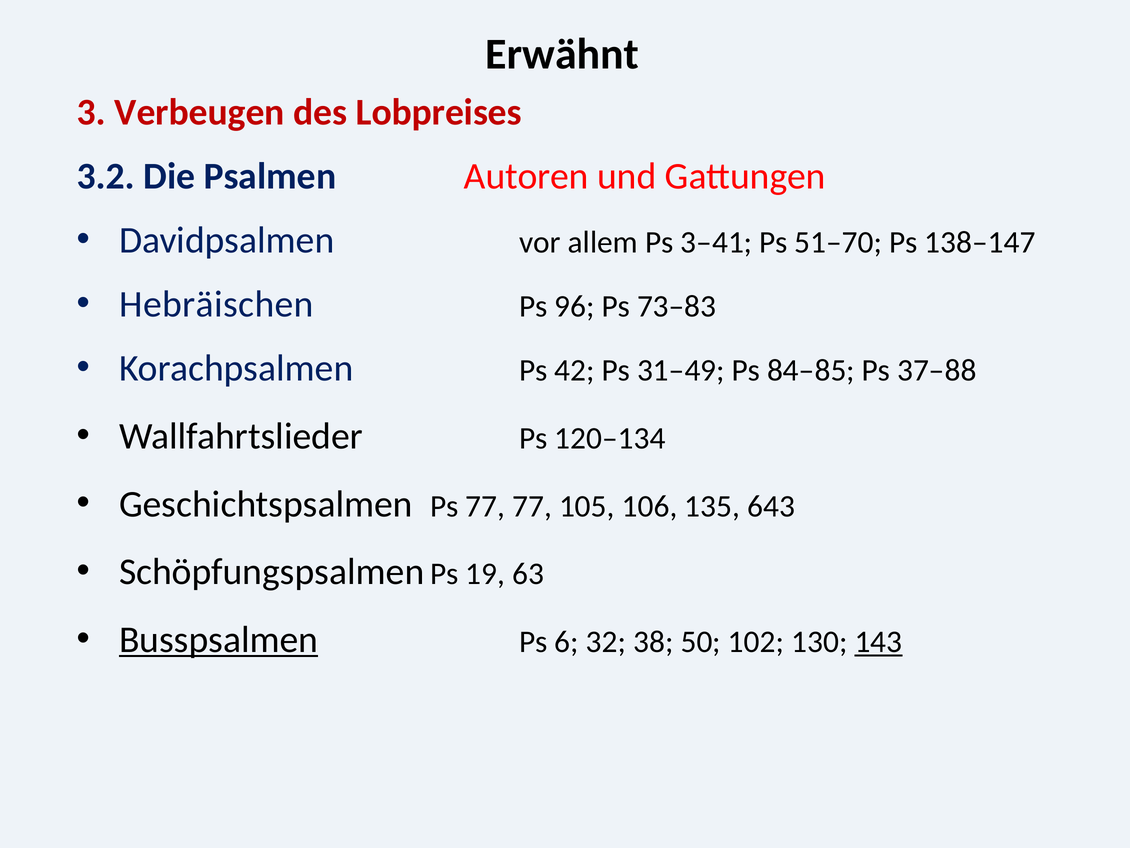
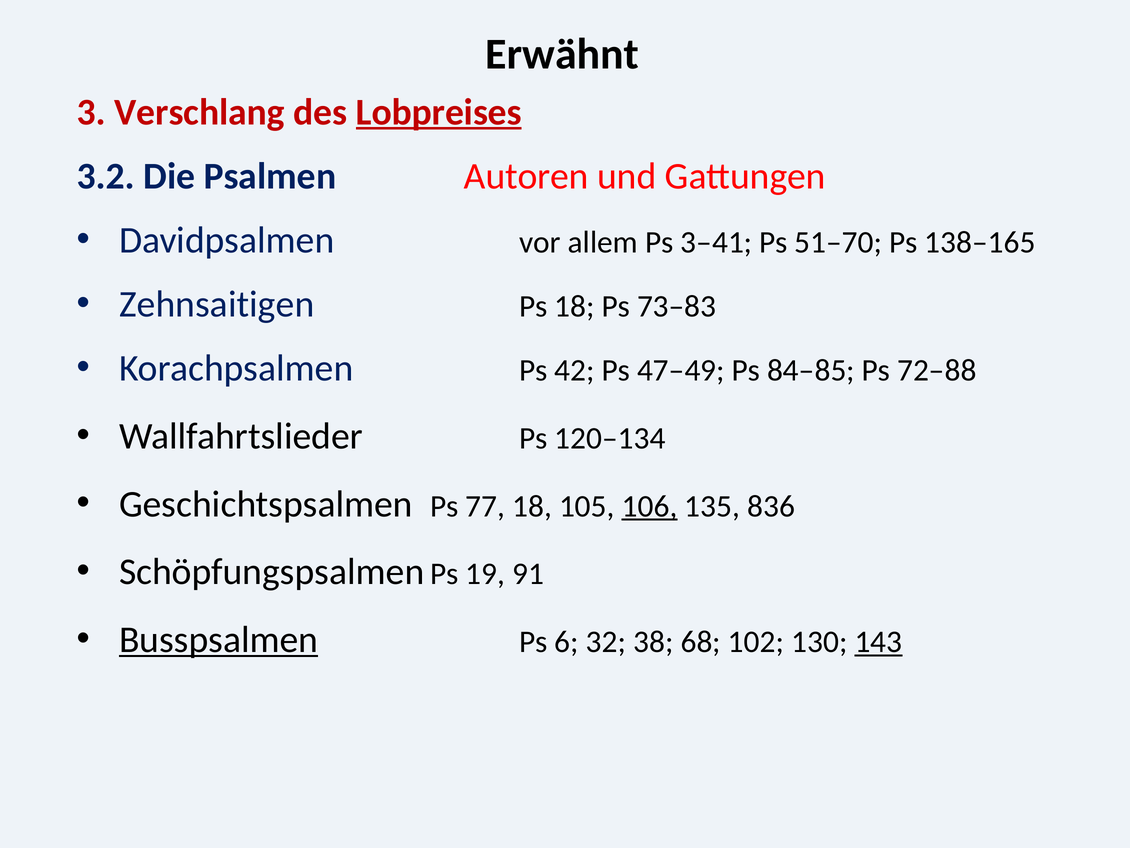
Verbeugen: Verbeugen -> Verschlang (200, 112)
Lobpreises underline: none -> present (439, 112)
138–147: 138–147 -> 138–165 (980, 242)
Hebräischen: Hebräischen -> Zehnsaitigen (217, 304)
Ps 96: 96 -> 18 (575, 306)
31–49: 31–49 -> 47–49 (681, 370)
37–88: 37–88 -> 72–88 (937, 370)
77 77: 77 -> 18 (532, 506)
106 underline: none -> present (650, 506)
643: 643 -> 836 (771, 506)
63: 63 -> 91 (528, 574)
50: 50 -> 68 (701, 641)
